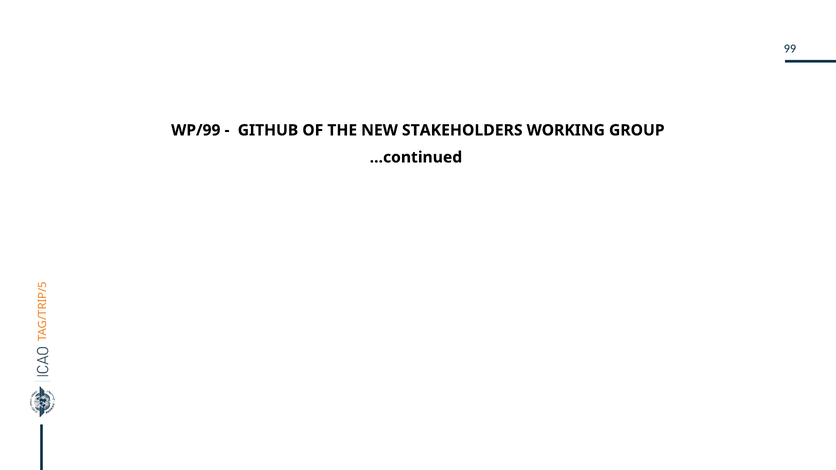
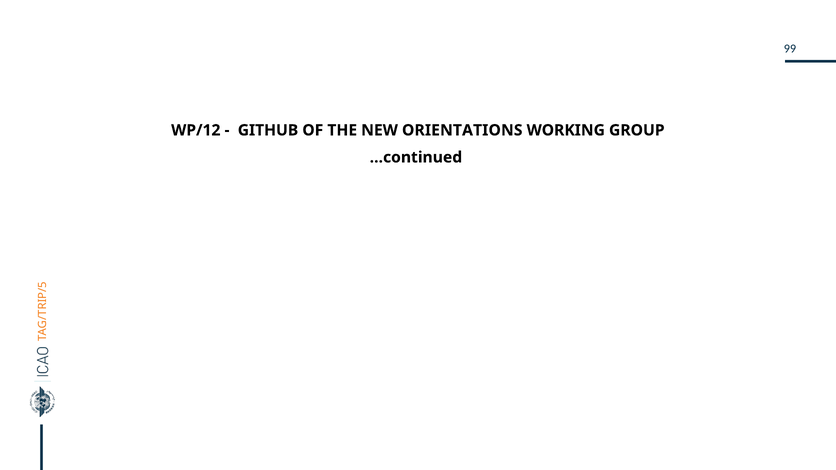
WP/99: WP/99 -> WP/12 (196, 130)
STAKEHOLDERS: STAKEHOLDERS -> ORIENTATIONS (462, 130)
